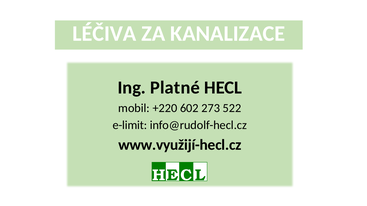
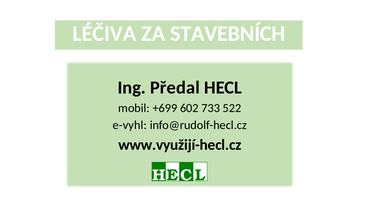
KANALIZACE: KANALIZACE -> STAVEBNÍCH (228, 34)
Platné: Platné -> Předal (175, 88)
+220: +220 -> +699 (165, 108)
273: 273 -> 733 (211, 108)
e-limit: e-limit -> e-vyhl (130, 125)
